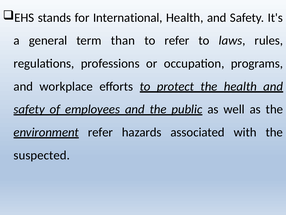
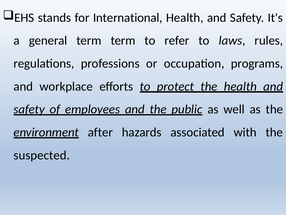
term than: than -> term (123, 40)
refer: refer -> after (100, 132)
